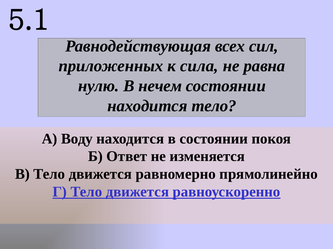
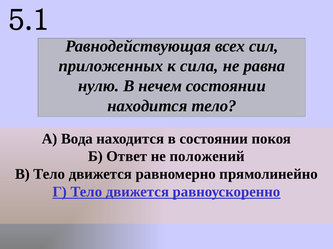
Воду: Воду -> Вода (77, 139)
изменяется: изменяется -> положений (207, 157)
